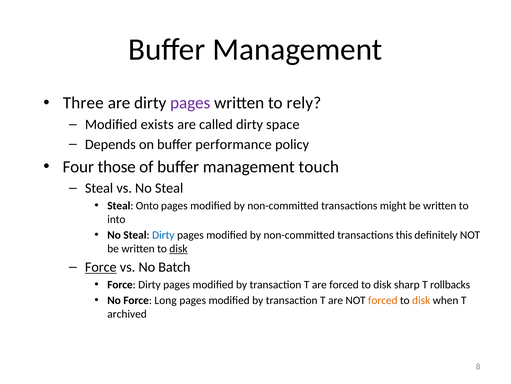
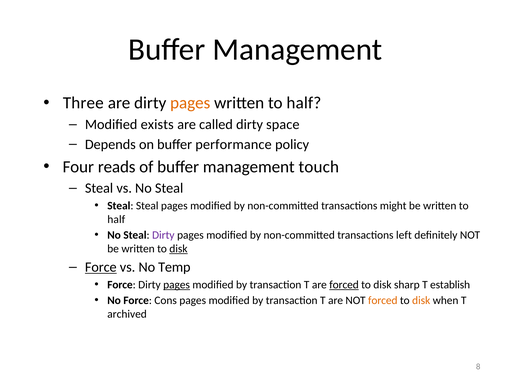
pages colour: purple -> orange (190, 103)
rely: rely -> half (304, 103)
those: those -> reads (117, 166)
Steal Onto: Onto -> Steal (147, 205)
into: into -> half (116, 219)
Dirty colour: blue -> purple (163, 235)
this: this -> left (404, 235)
Batch: Batch -> Temp (174, 267)
pages underline: none -> present (177, 284)
forced underline: none -> present (344, 284)
rollbacks: rollbacks -> establish (450, 284)
Long: Long -> Cons (166, 300)
